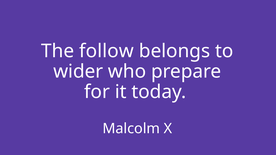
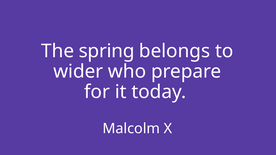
follow: follow -> spring (107, 51)
